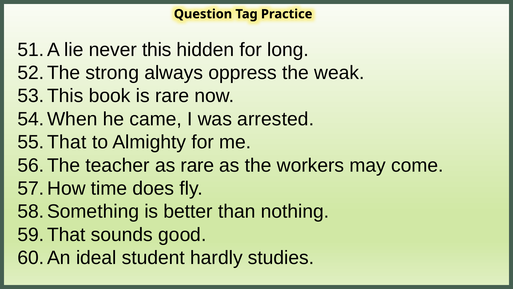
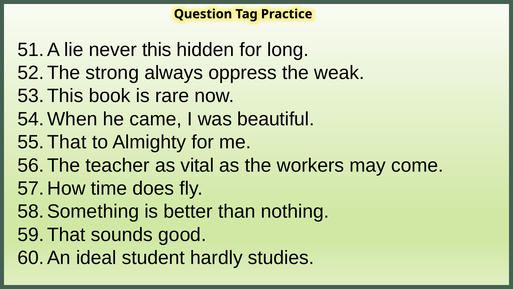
arrested: arrested -> beautiful (276, 119)
as rare: rare -> vital (197, 165)
